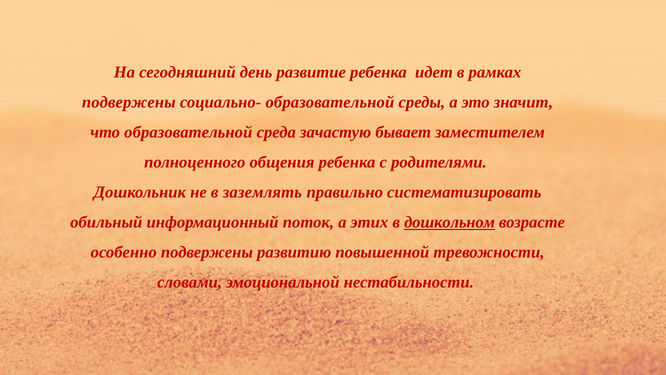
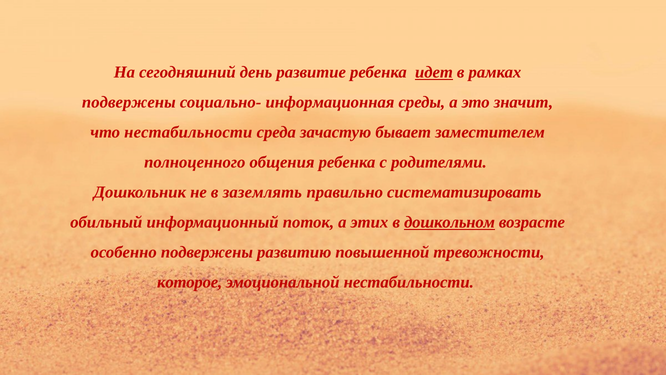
идет underline: none -> present (434, 72)
социально- образовательной: образовательной -> информационная (330, 102)
что образовательной: образовательной -> нестабильности (188, 132)
словами: словами -> которое (190, 282)
